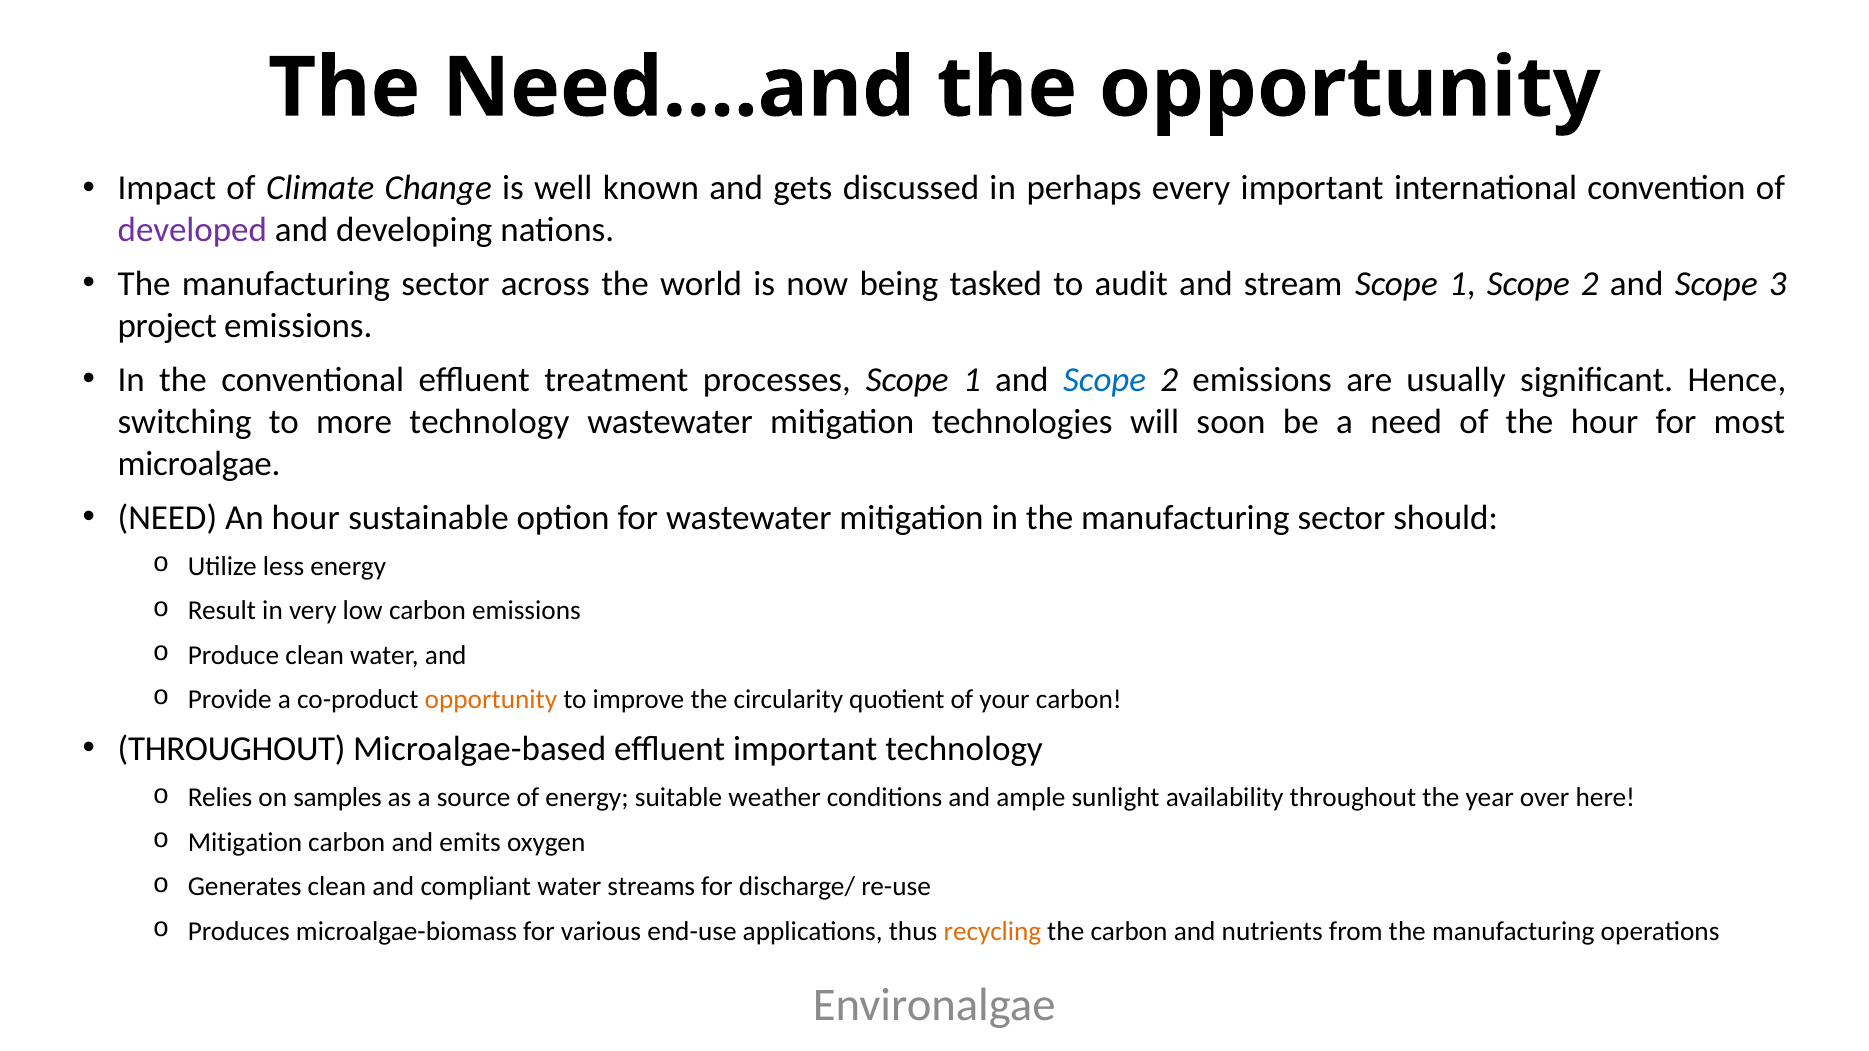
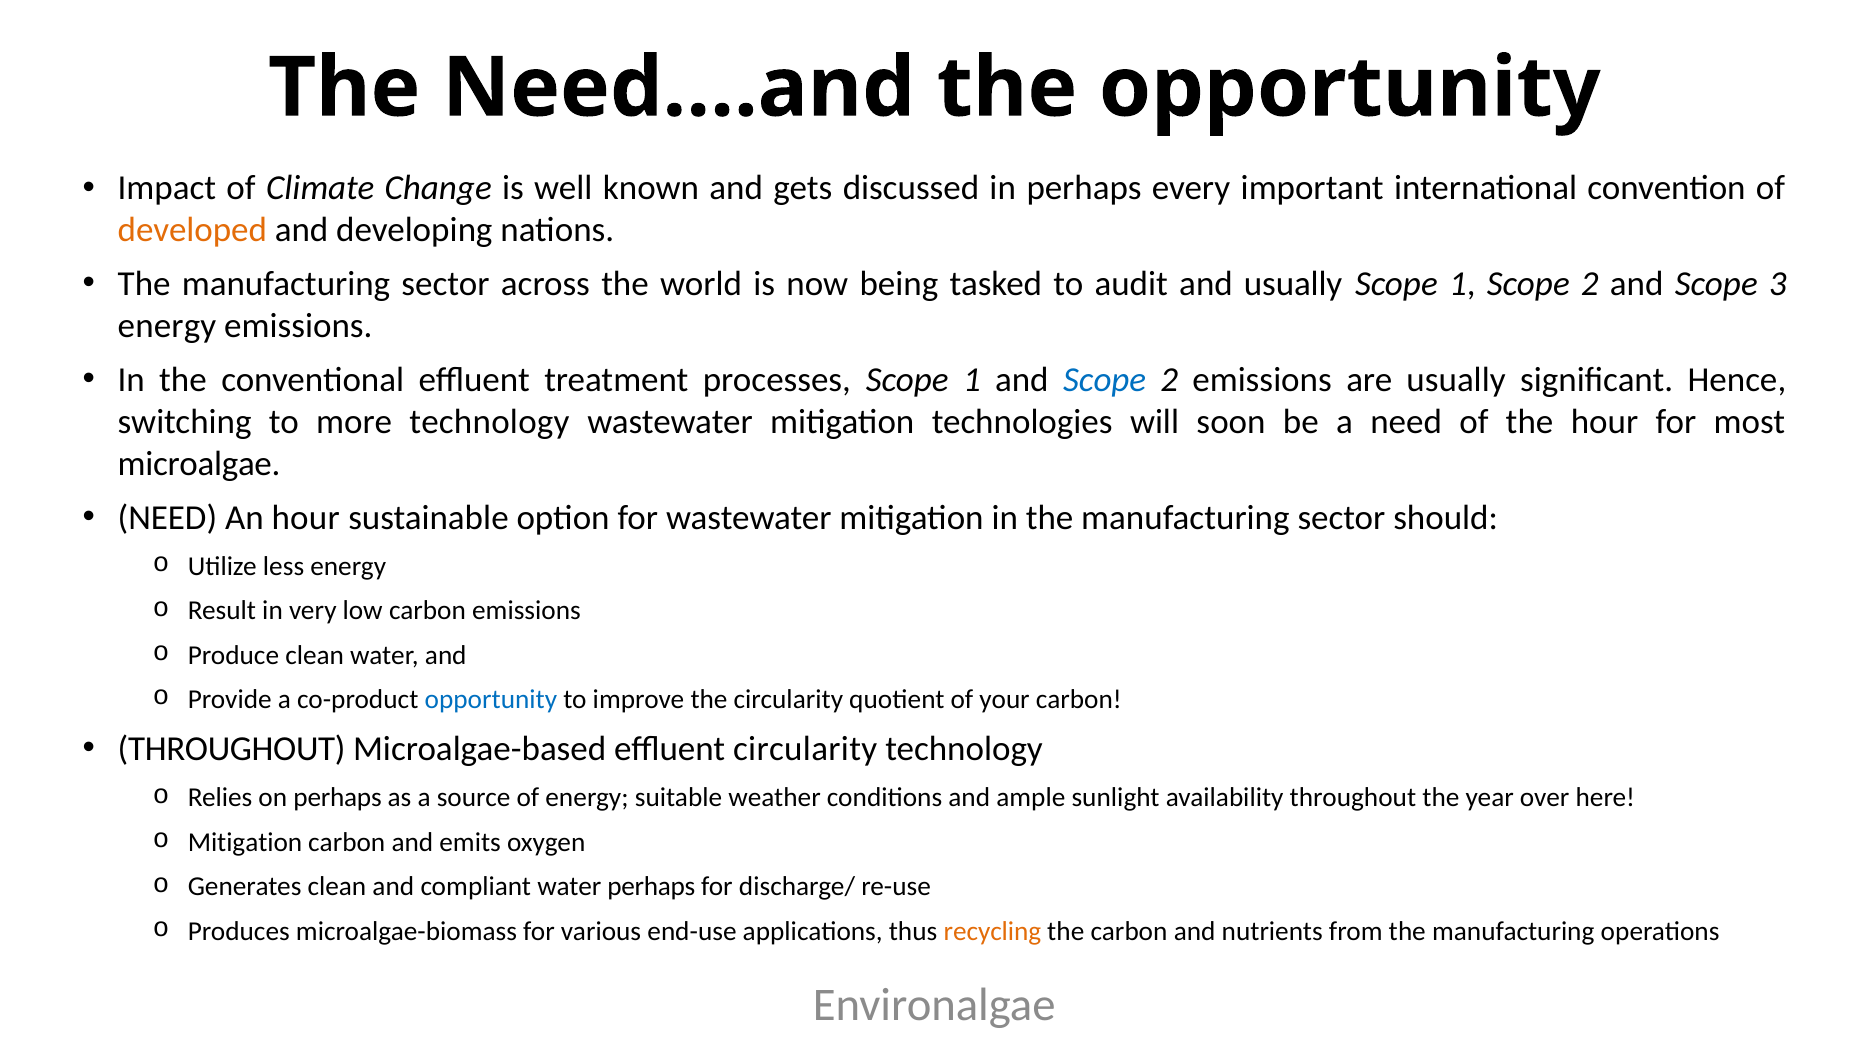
developed colour: purple -> orange (192, 230)
and stream: stream -> usually (1293, 284)
project: project -> energy (167, 326)
opportunity colour: orange -> blue (491, 700)
effluent important: important -> circularity (805, 750)
on samples: samples -> perhaps (338, 798)
water streams: streams -> perhaps (651, 887)
